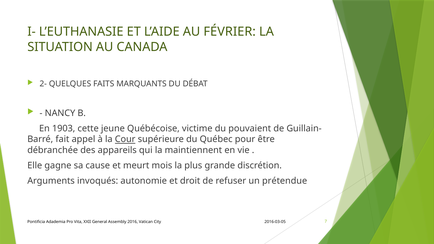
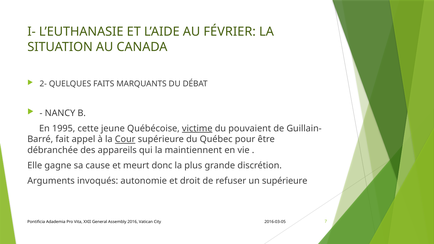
1903: 1903 -> 1995 (64, 129)
victime underline: none -> present (197, 129)
mois: mois -> donc (162, 166)
un prétendue: prétendue -> supérieure (285, 181)
